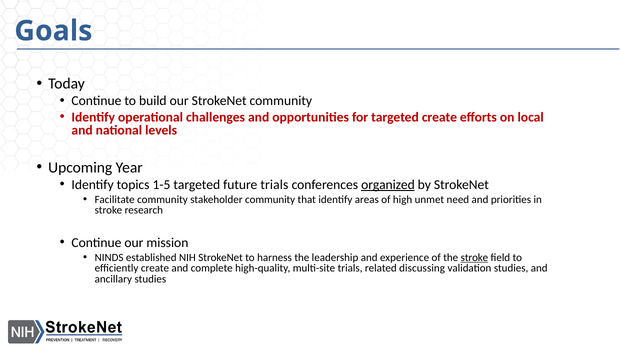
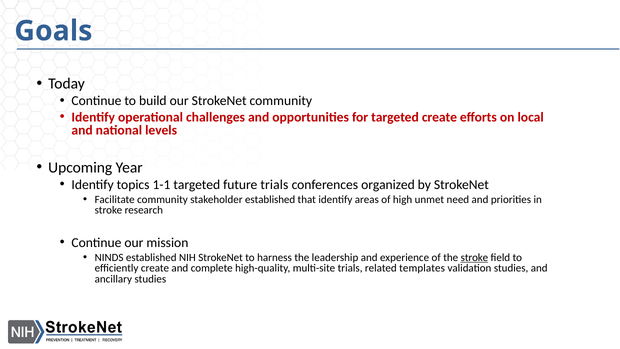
1-5: 1-5 -> 1-1 (162, 185)
organized underline: present -> none (388, 185)
stakeholder community: community -> established (270, 200)
discussing: discussing -> templates (422, 268)
